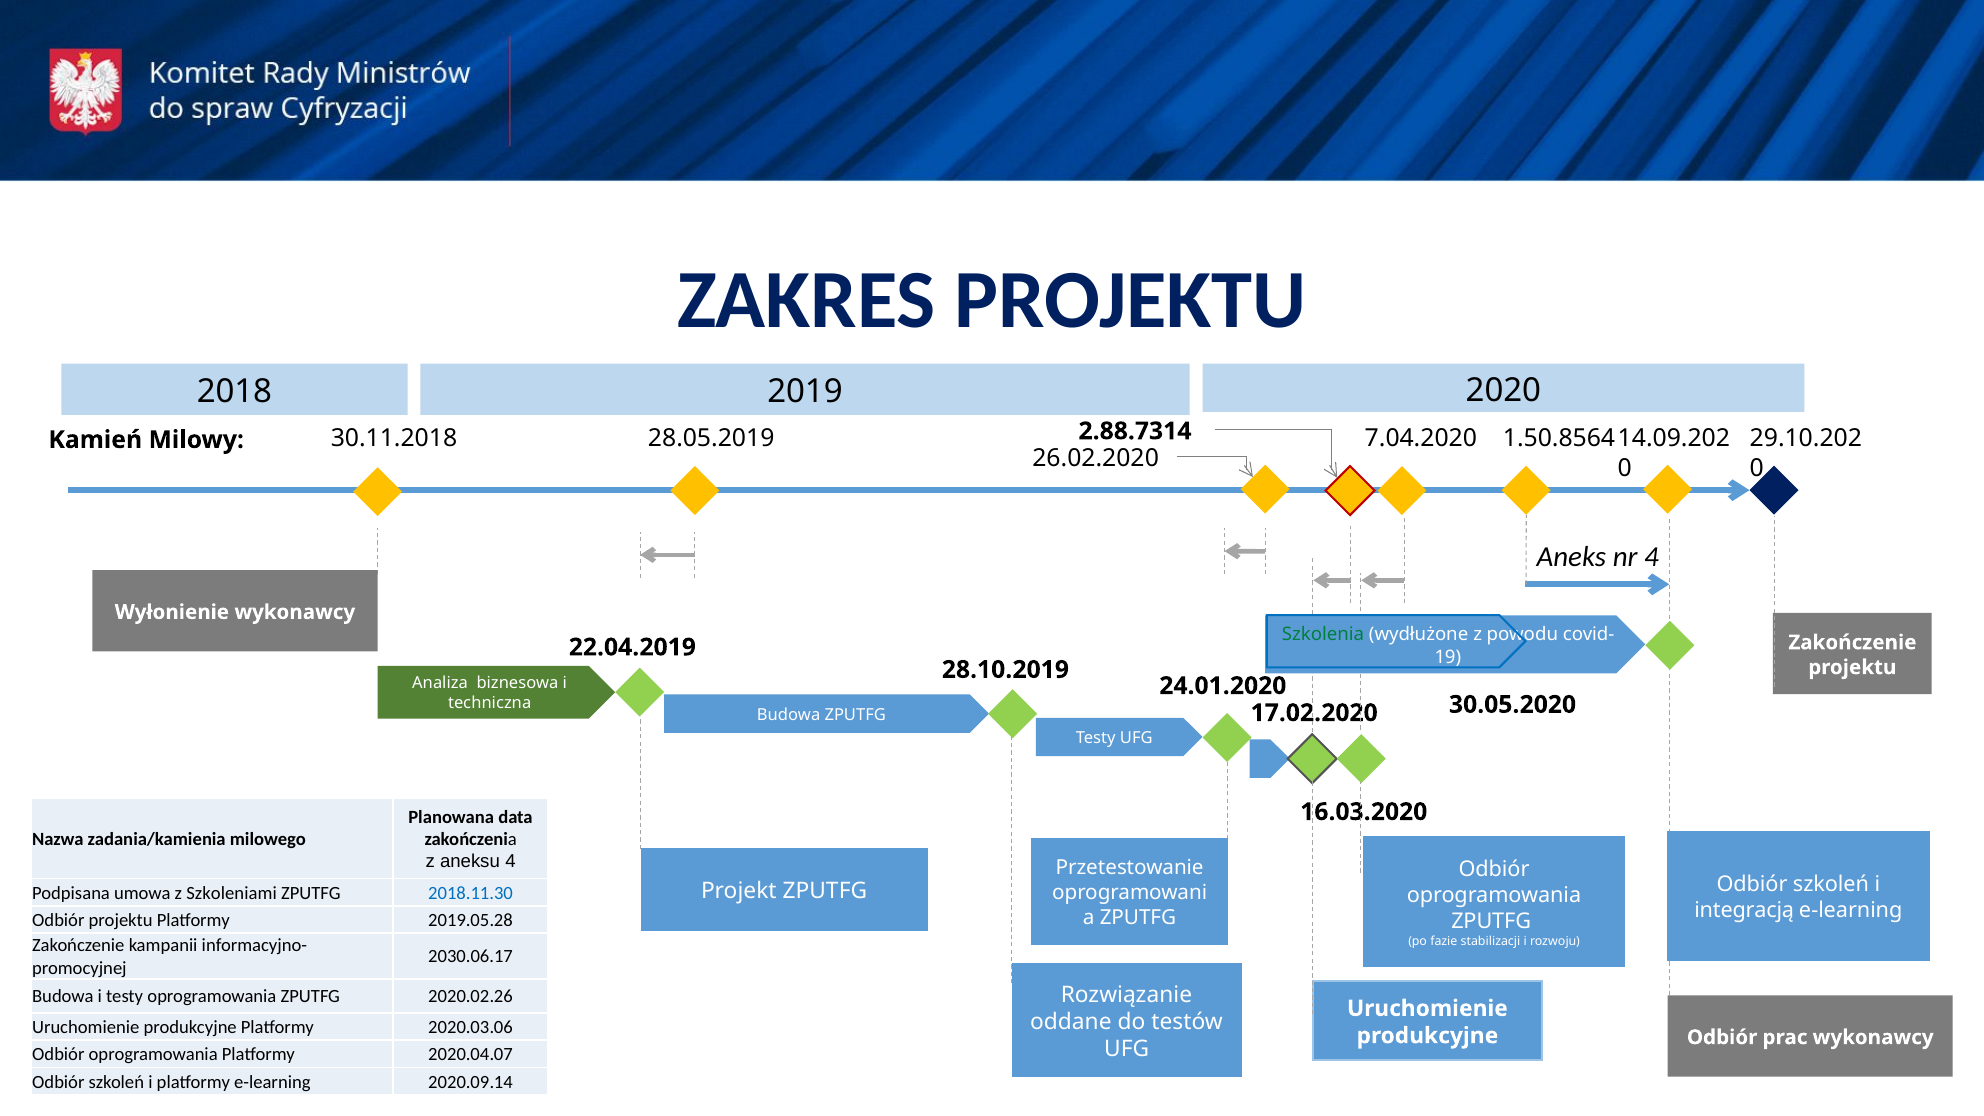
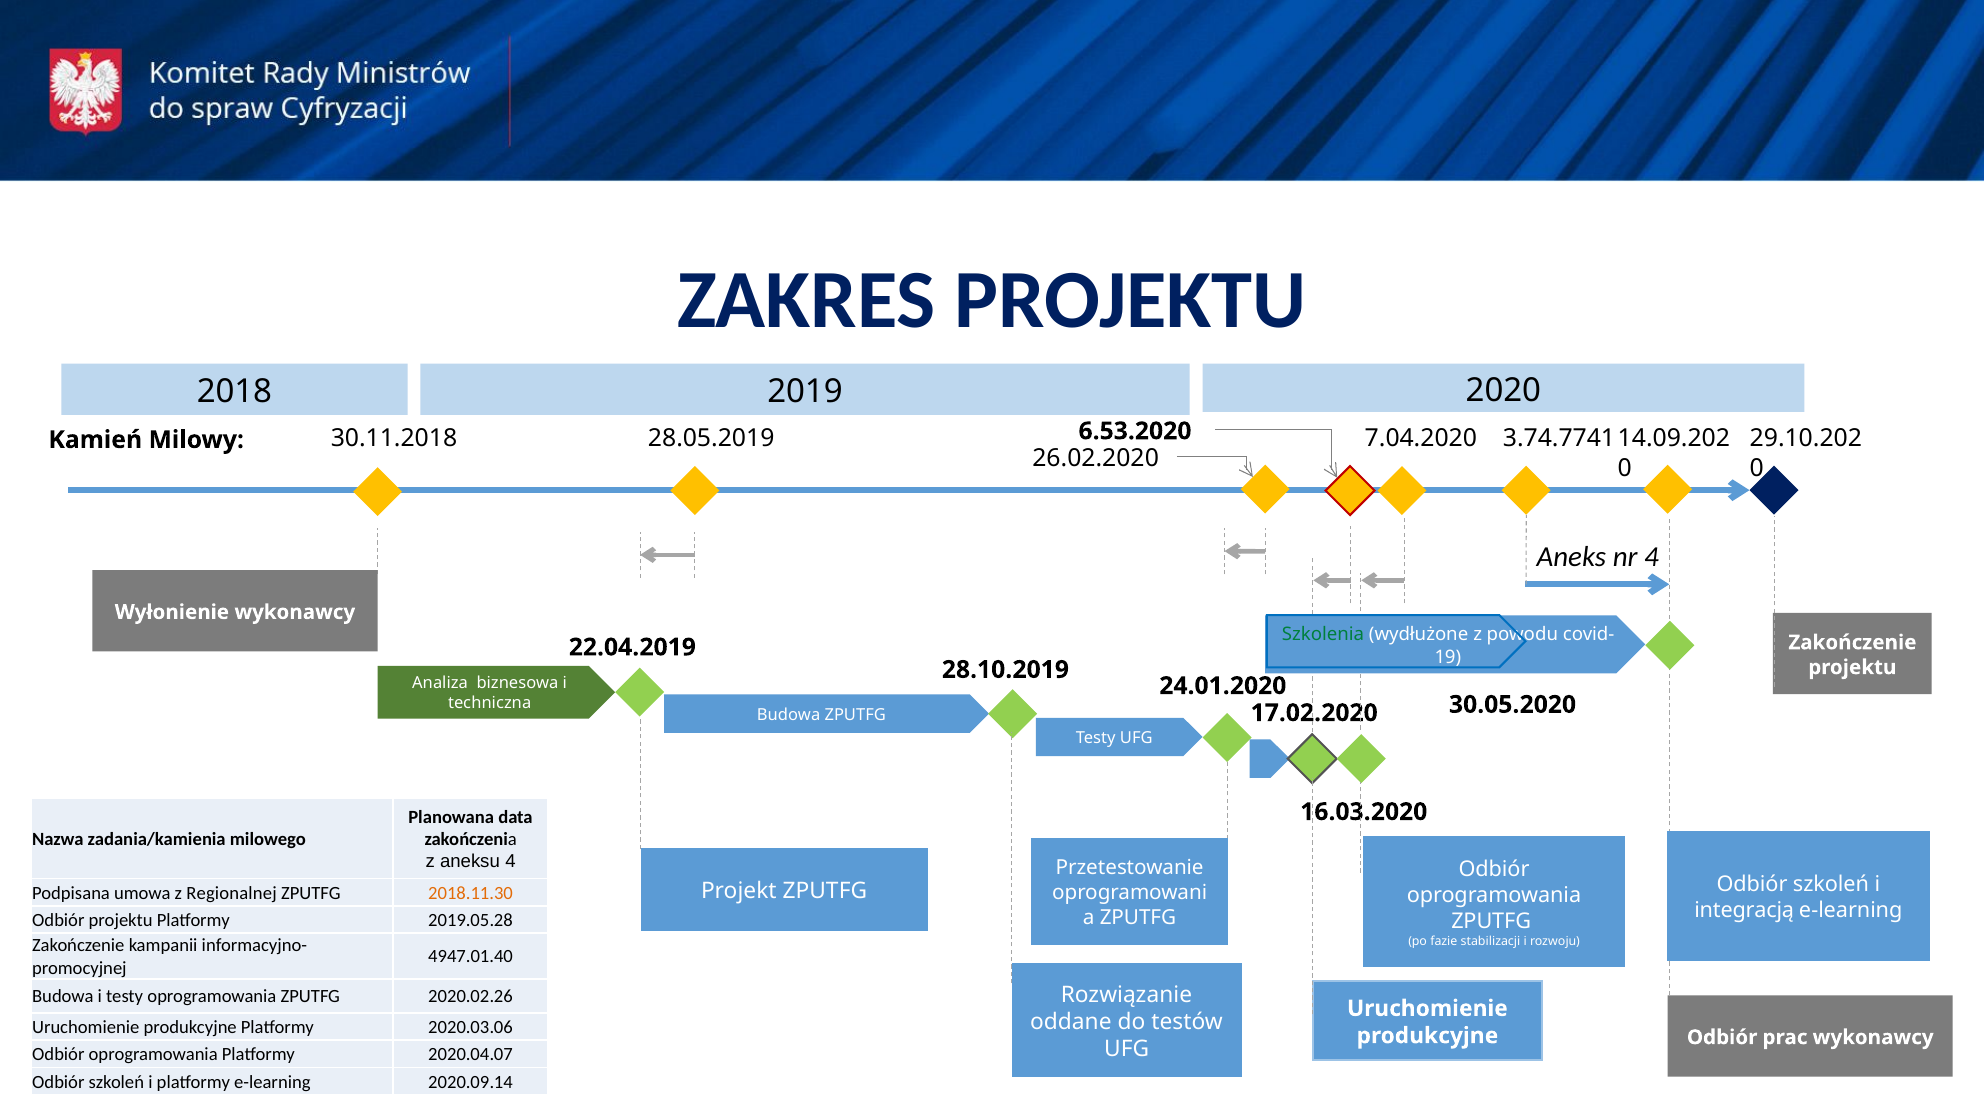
2.88.7314: 2.88.7314 -> 6.53.2020 (1135, 431)
1.50.8564: 1.50.8564 -> 3.74.7741 (1559, 438)
Szkoleniami: Szkoleniami -> Regionalnej (232, 893)
2018.11.30 colour: blue -> orange (471, 893)
2030.06.17: 2030.06.17 -> 4947.01.40 (471, 957)
